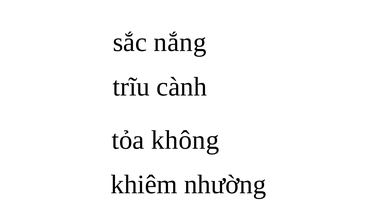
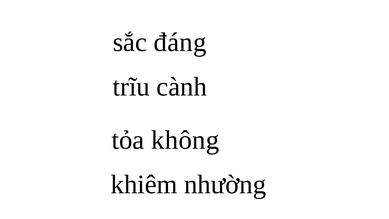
nắng: nắng -> đáng (180, 42)
